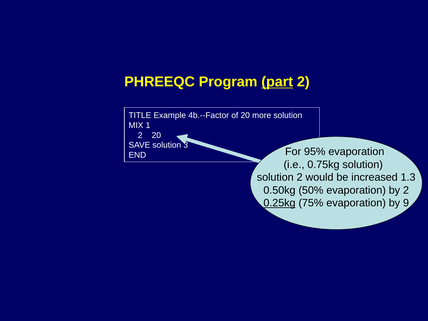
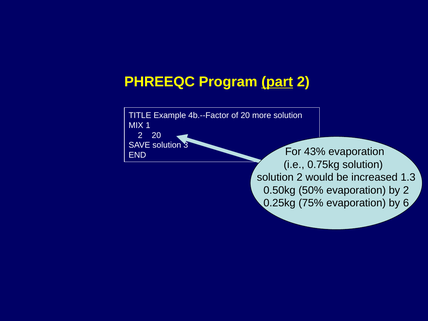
95%: 95% -> 43% (315, 152)
0.25kg underline: present -> none (279, 203)
9: 9 -> 6 (406, 203)
